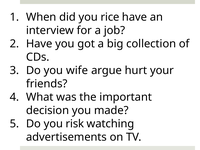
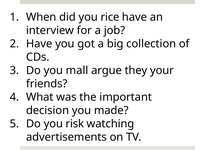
wife: wife -> mall (77, 70)
hurt: hurt -> they (136, 70)
